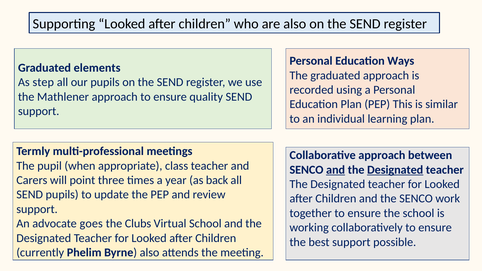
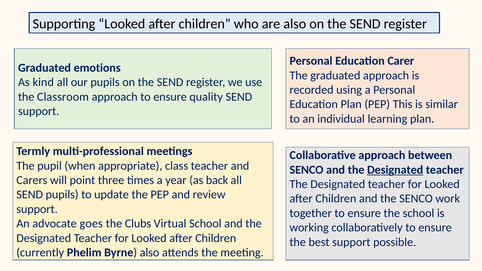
Ways: Ways -> Carer (401, 61)
elements: elements -> emotions (97, 68)
step: step -> kind (43, 82)
Mathlener: Mathlener -> Classroom (63, 97)
and underline: present -> none (336, 170)
